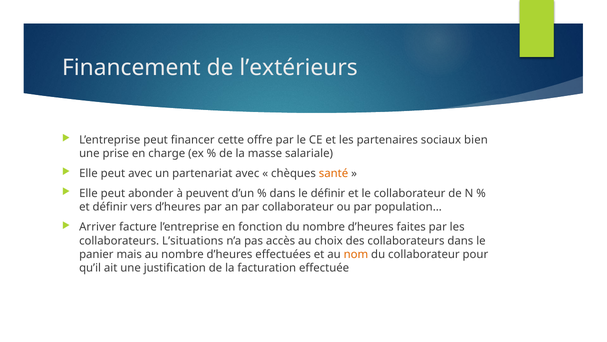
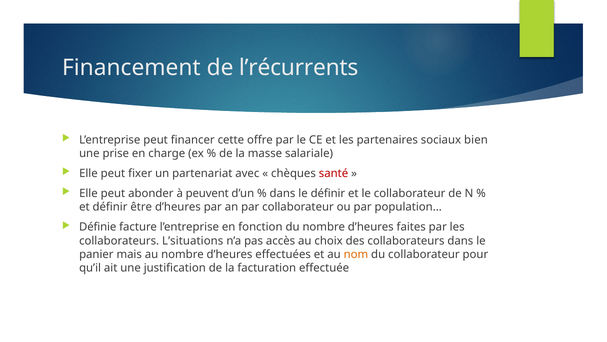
l’extérieurs: l’extérieurs -> l’récurrents (299, 68)
peut avec: avec -> fixer (140, 173)
santé colour: orange -> red (334, 173)
vers: vers -> être (141, 207)
Arriver: Arriver -> Définie (98, 227)
